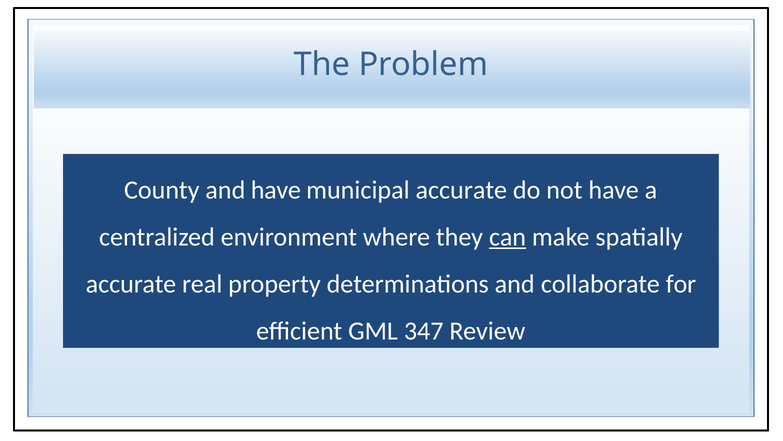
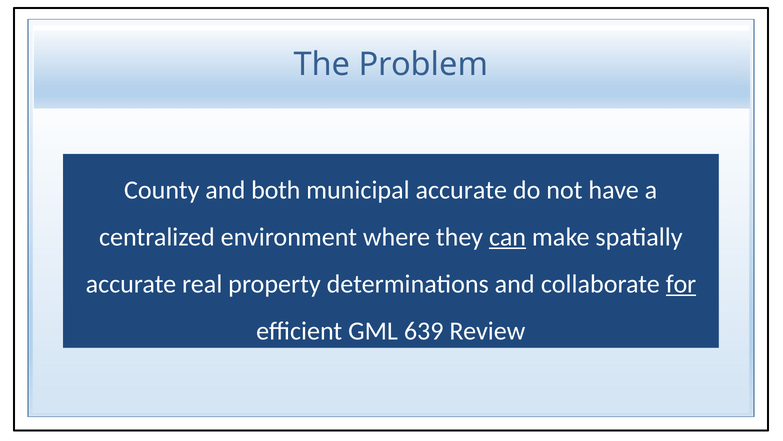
and have: have -> both (276, 190)
for underline: none -> present (681, 284)
347: 347 -> 639 (424, 331)
